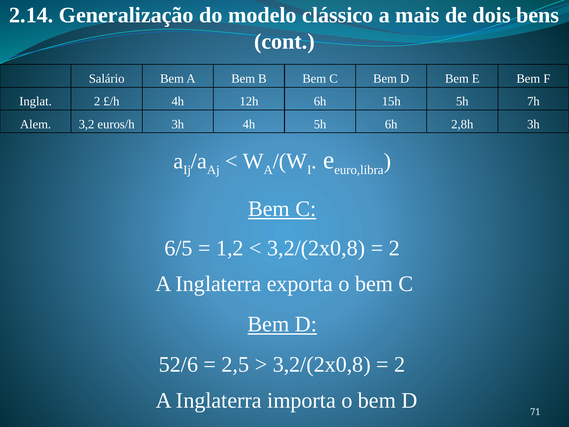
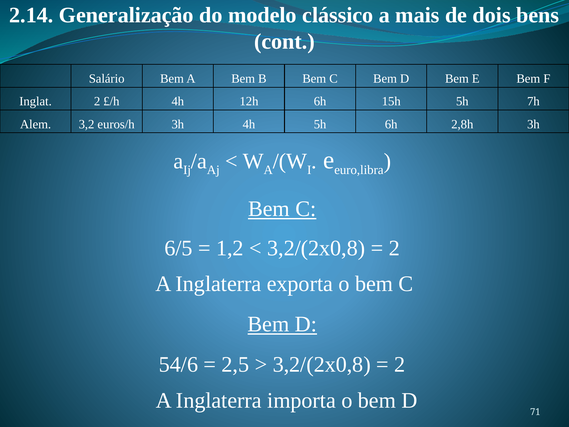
52/6: 52/6 -> 54/6 (179, 364)
